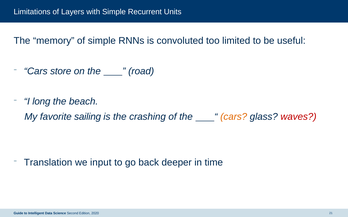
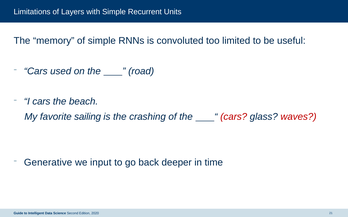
store: store -> used (61, 71)
I long: long -> cars (41, 102)
cars colour: orange -> red (234, 117)
Translation: Translation -> Generative (48, 163)
